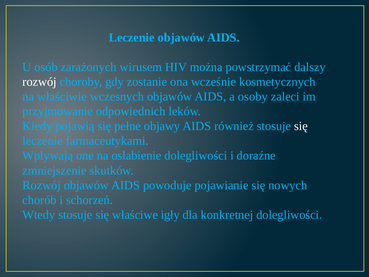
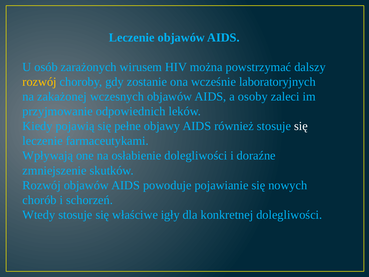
rozwój colour: white -> yellow (40, 82)
kosmetycznych: kosmetycznych -> laboratoryjnych (277, 82)
właściwie: właściwie -> zakażonej (62, 96)
